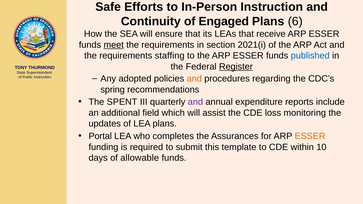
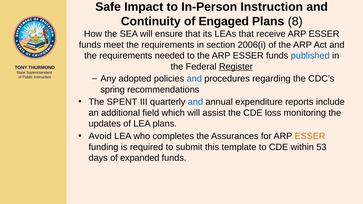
Efforts: Efforts -> Impact (144, 7)
6: 6 -> 8 (295, 21)
meet underline: present -> none (114, 45)
2021(i: 2021(i -> 2006(i (252, 45)
staffing: staffing -> needed (170, 56)
and colour: orange -> blue (194, 79)
and colour: purple -> blue (195, 102)
Portal: Portal -> Avoid (100, 136)
10: 10 -> 53 (321, 147)
allowable: allowable -> expanded (140, 158)
